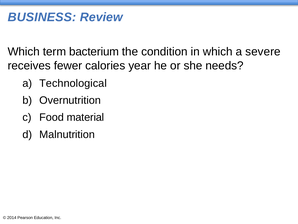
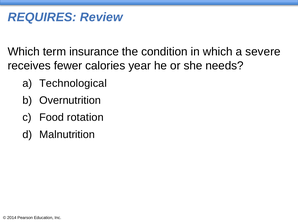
BUSINESS: BUSINESS -> REQUIRES (42, 17)
bacterium: bacterium -> insurance (94, 52)
material: material -> rotation (85, 117)
